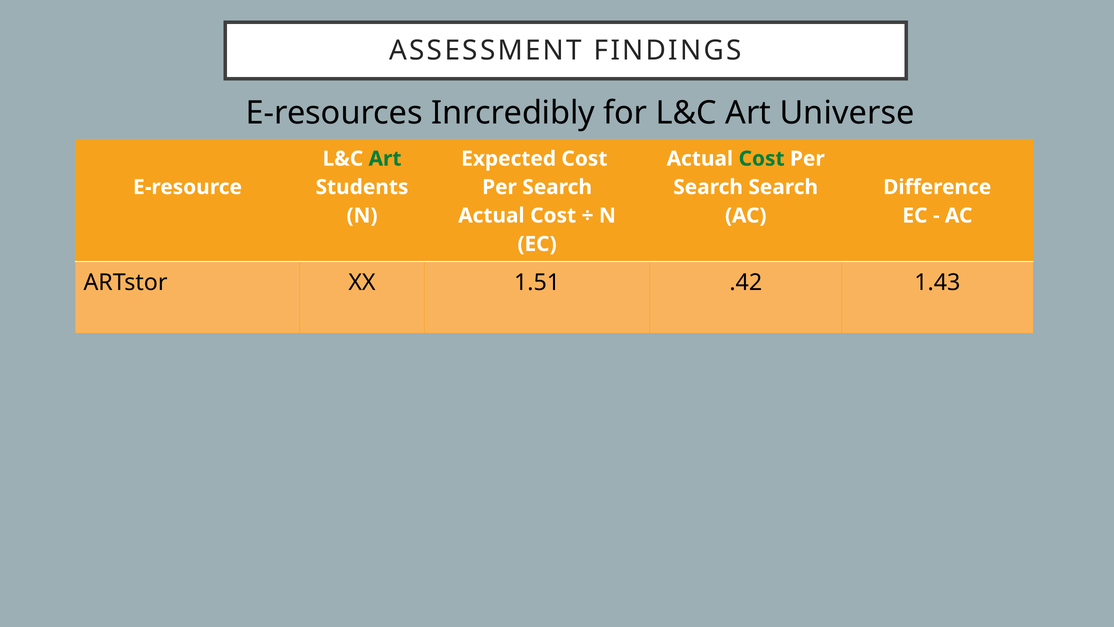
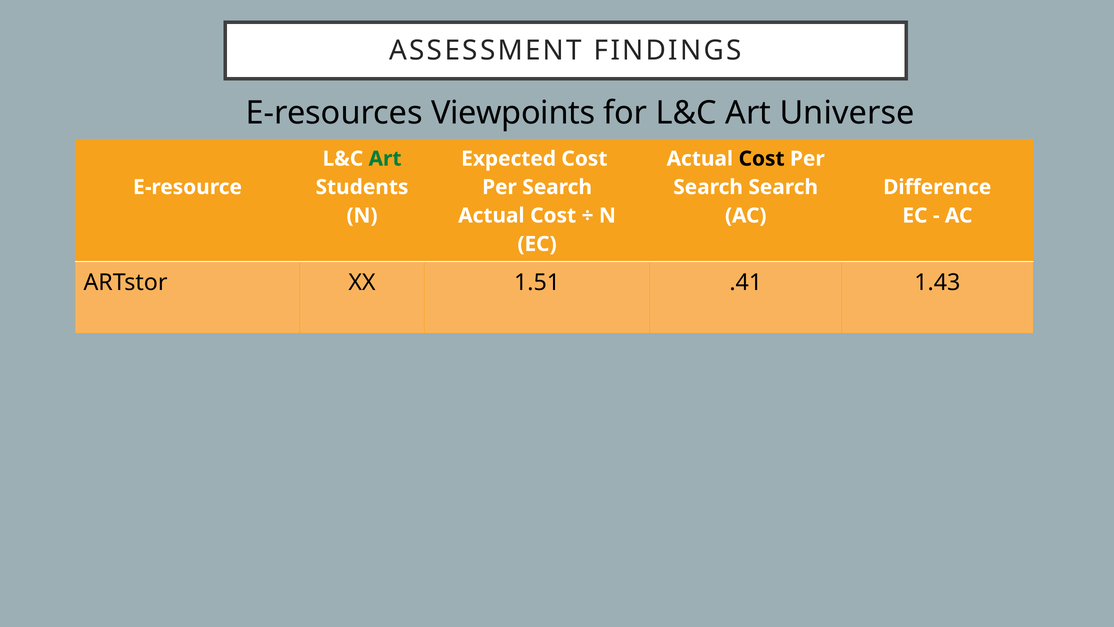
Inrcredibly: Inrcredibly -> Viewpoints (513, 113)
Cost colour: green -> black (762, 159)
.42: .42 -> .41 (746, 283)
